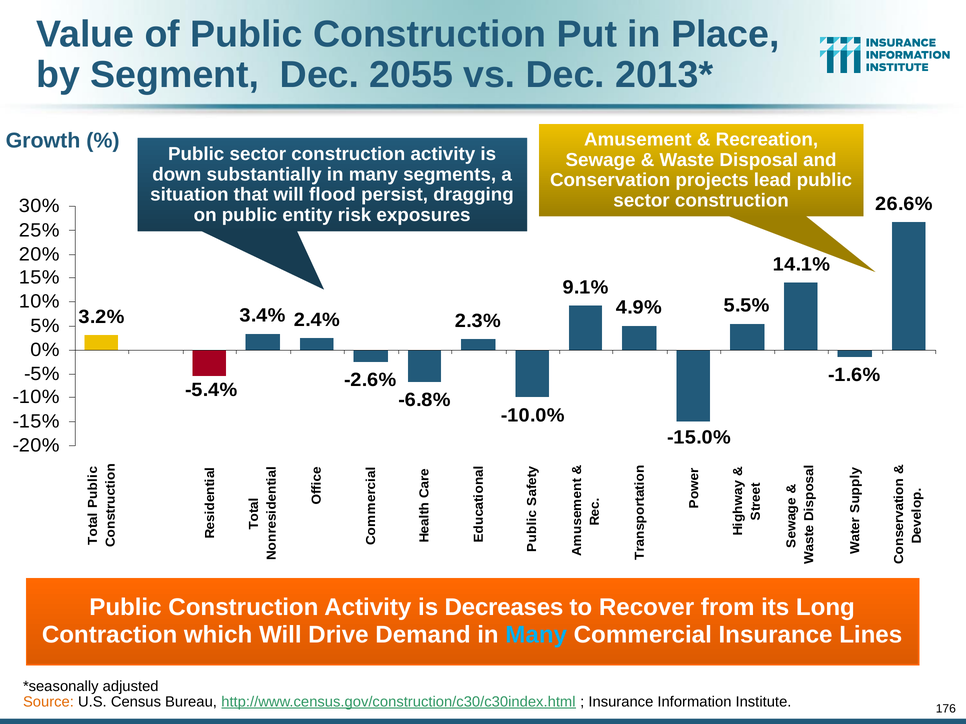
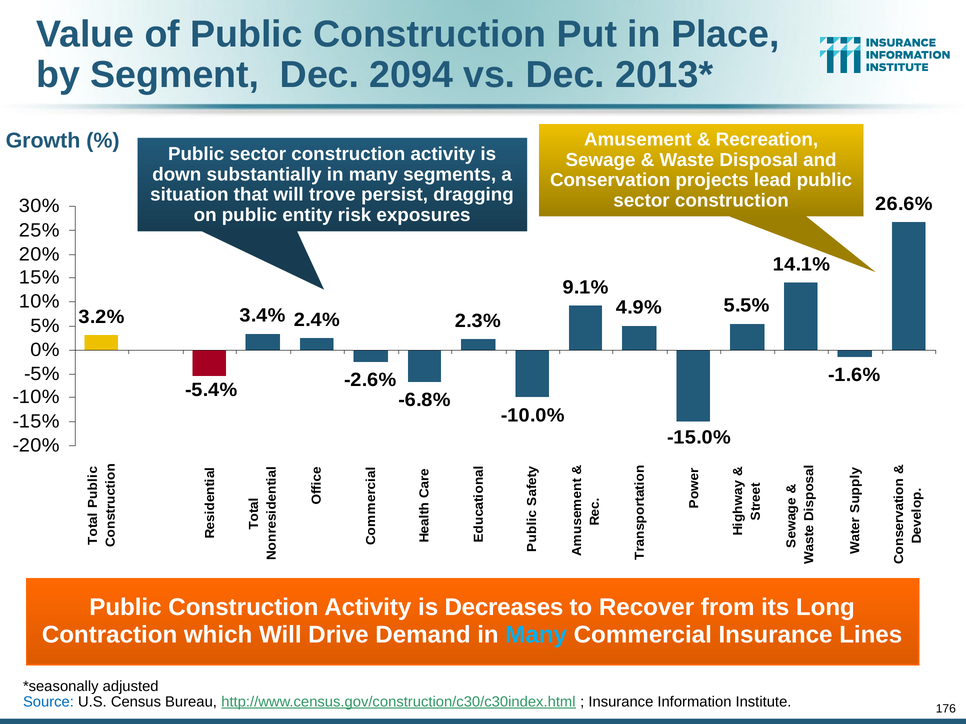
2055: 2055 -> 2094 (411, 75)
flood: flood -> trove (332, 195)
Source colour: orange -> blue (48, 702)
